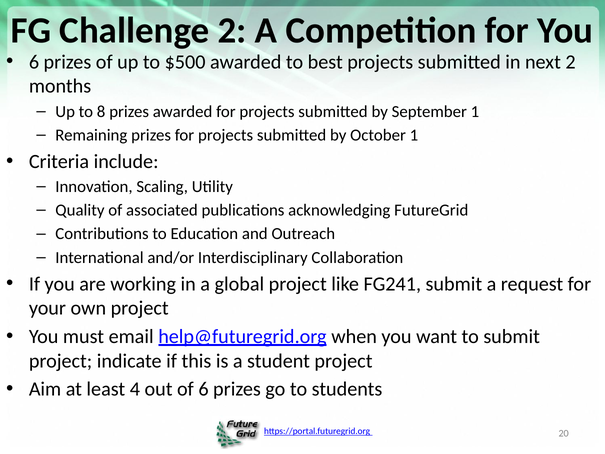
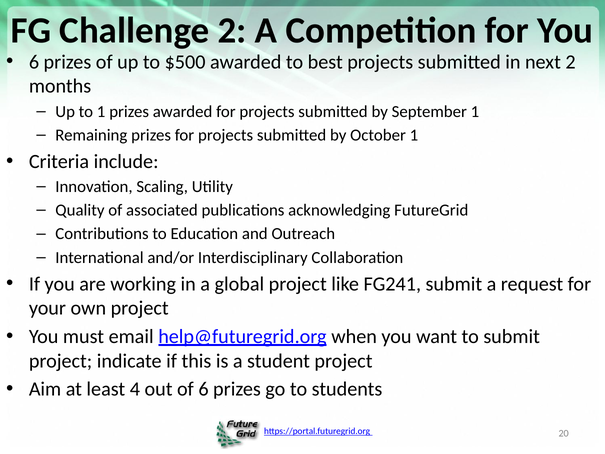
to 8: 8 -> 1 (101, 111)
